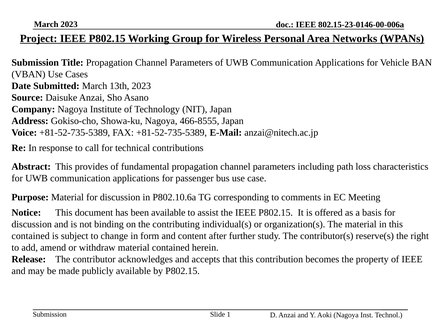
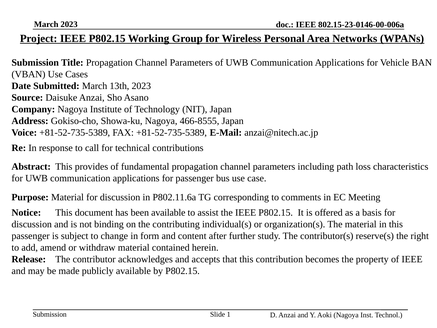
P802.10.6a: P802.10.6a -> P802.11.6a (174, 197)
contained: contained -> passenger (31, 236)
